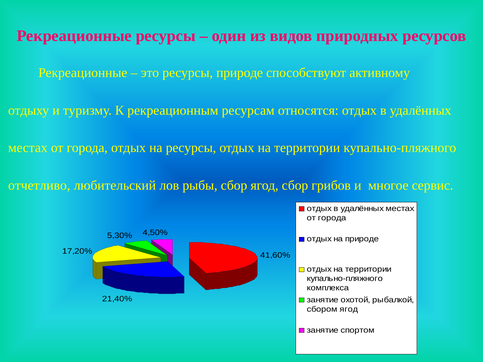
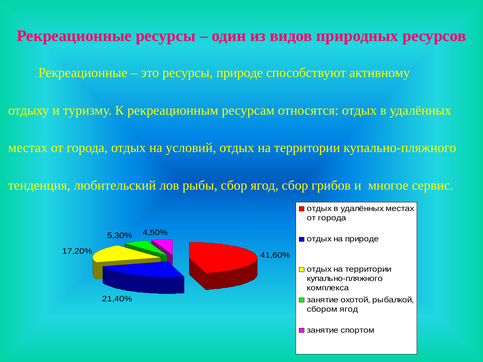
на ресурсы: ресурсы -> условий (191, 148)
отчетливо: отчетливо -> тенденция (39, 186)
